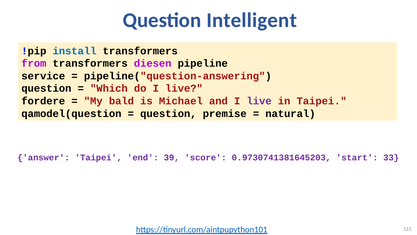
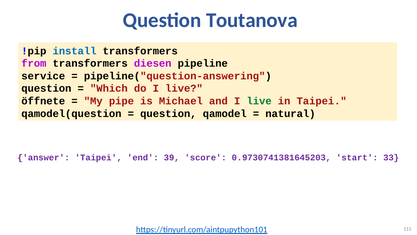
Intelligent: Intelligent -> Toutanova (252, 20)
fordere: fordere -> öffnete (43, 101)
bald: bald -> pipe (121, 101)
live colour: purple -> green (259, 101)
premise: premise -> qamodel (225, 113)
